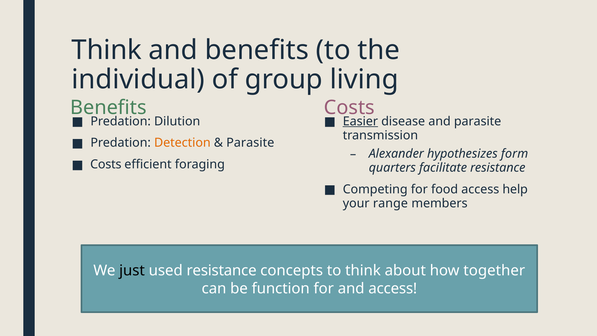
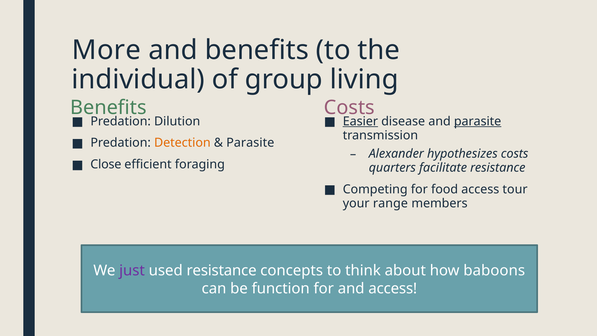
Think: Think -> More (106, 50)
parasite underline: none -> present (478, 121)
hypothesizes form: form -> costs (515, 154)
Costs: Costs -> Close (106, 164)
help: help -> tour (515, 189)
just colour: black -> purple (132, 271)
together: together -> baboons (494, 271)
